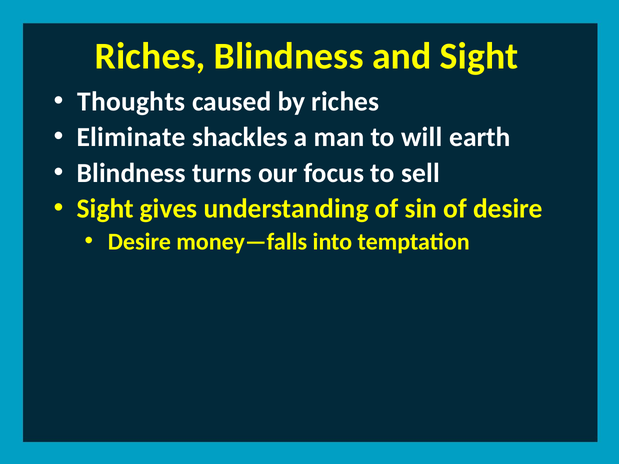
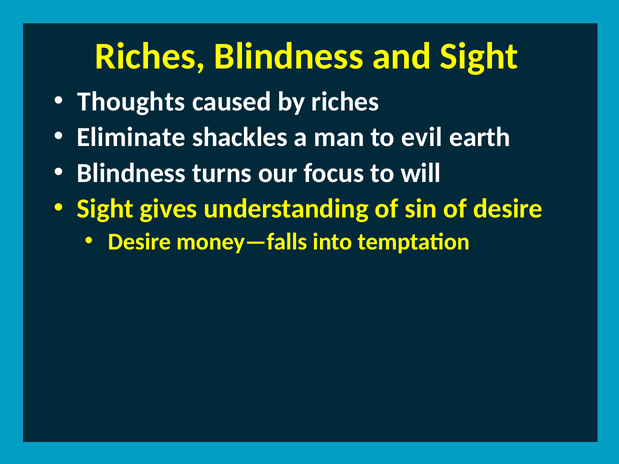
will: will -> evil (422, 137)
sell: sell -> will (421, 173)
